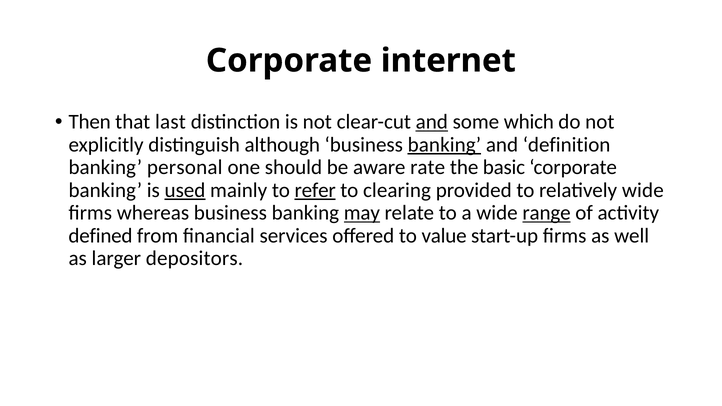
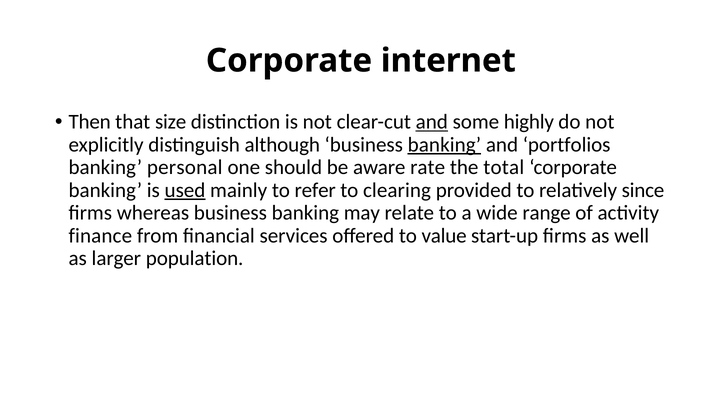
last: last -> size (171, 122)
which: which -> highly (529, 122)
definition: definition -> portfolios (567, 145)
basic: basic -> total (504, 168)
refer underline: present -> none (315, 190)
relatively wide: wide -> since (643, 190)
may underline: present -> none (362, 213)
range underline: present -> none (547, 213)
defined: defined -> finance (100, 236)
depositors: depositors -> population (195, 259)
